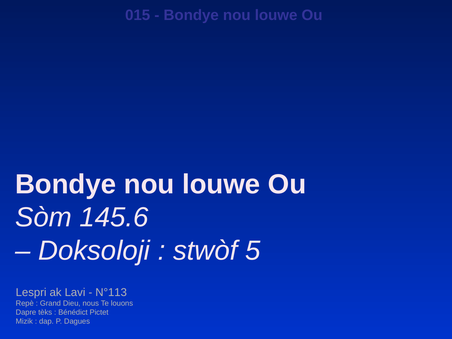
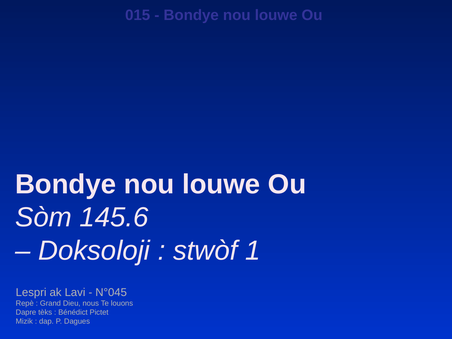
5: 5 -> 1 (253, 251)
N°113: N°113 -> N°045 (111, 292)
